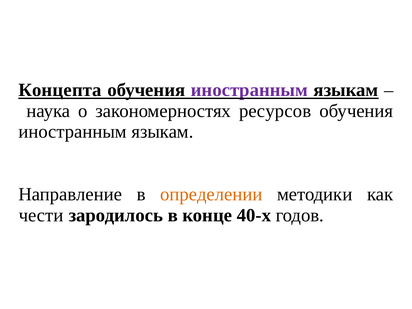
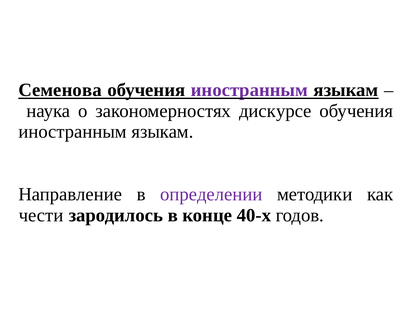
Концепта: Концепта -> Семенова (60, 90)
ресурсов: ресурсов -> дискурсе (275, 111)
определении colour: orange -> purple (211, 194)
